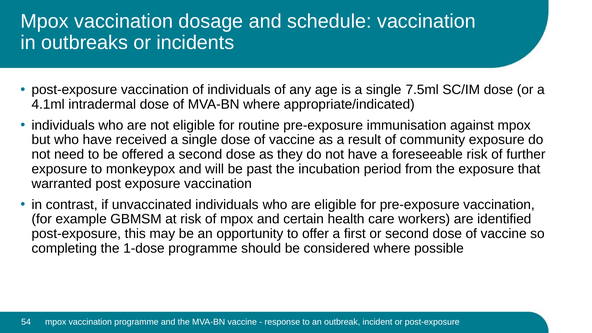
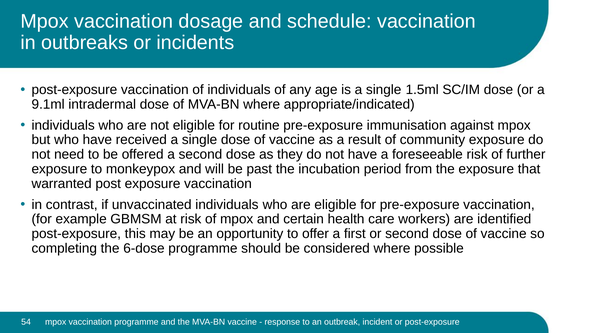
7.5ml: 7.5ml -> 1.5ml (422, 90)
4.1ml: 4.1ml -> 9.1ml (48, 104)
1-dose: 1-dose -> 6-dose (144, 248)
